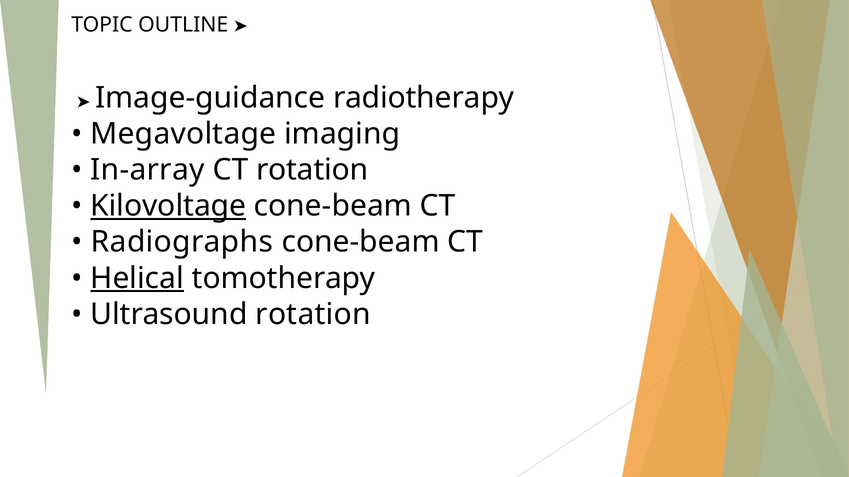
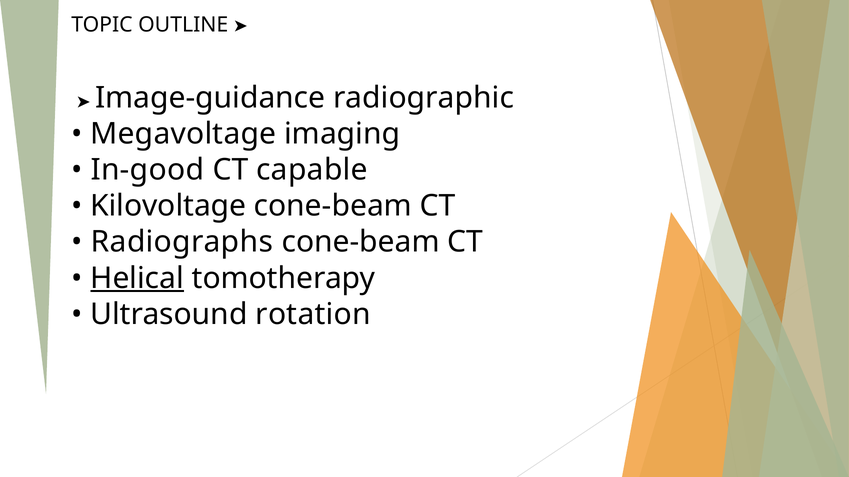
radiotherapy: radiotherapy -> radiographic (424, 98)
In-array: In-array -> In-good (147, 170)
CT rotation: rotation -> capable (312, 170)
Kilovoltage underline: present -> none (168, 206)
